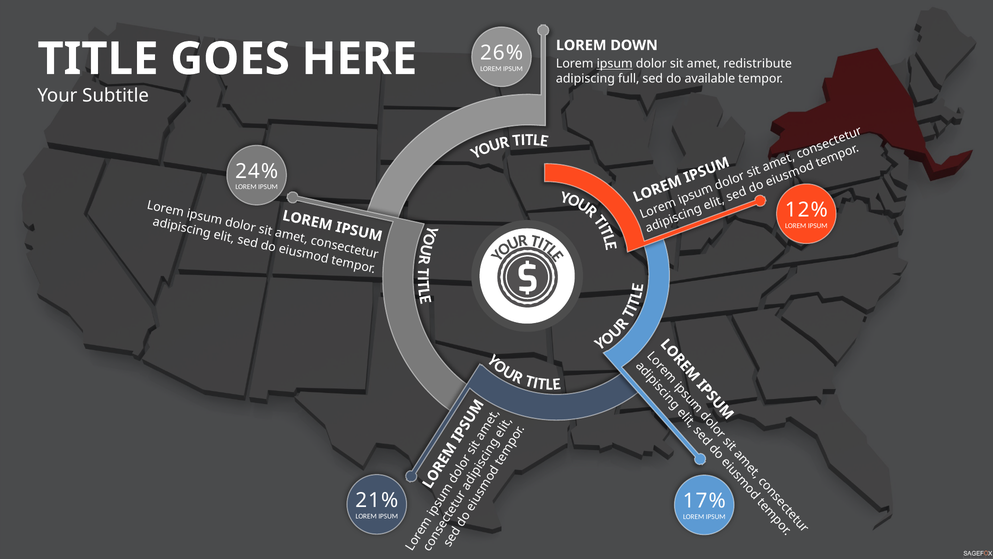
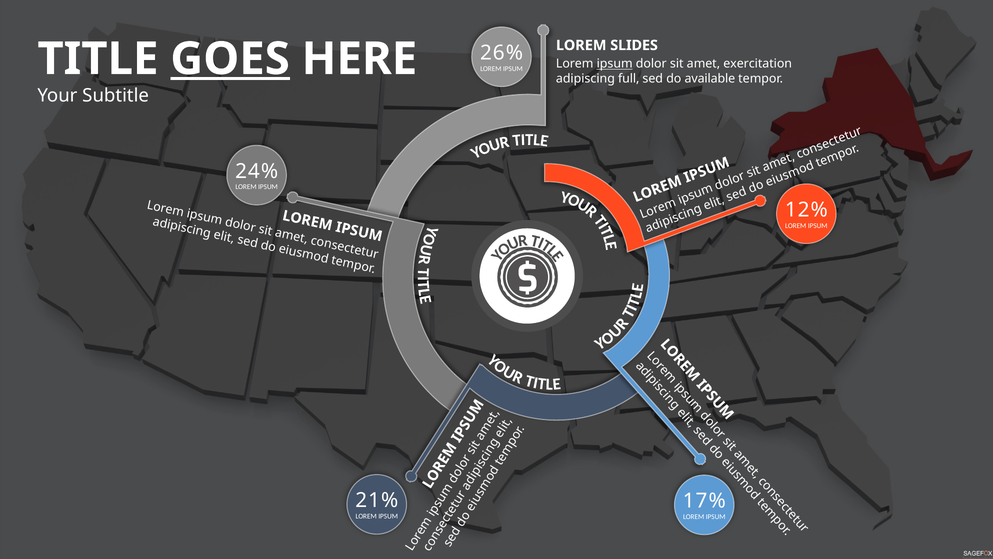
DOWN: DOWN -> SLIDES (634, 45)
GOES underline: none -> present (230, 59)
redistribute: redistribute -> exercitation (758, 64)
